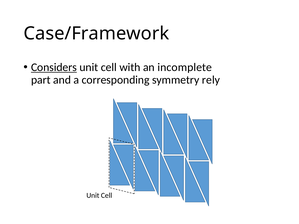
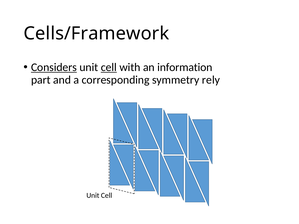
Case/Framework: Case/Framework -> Cells/Framework (96, 33)
cell underline: none -> present (109, 67)
incomplete: incomplete -> information (185, 67)
